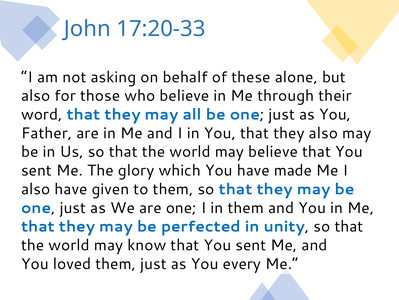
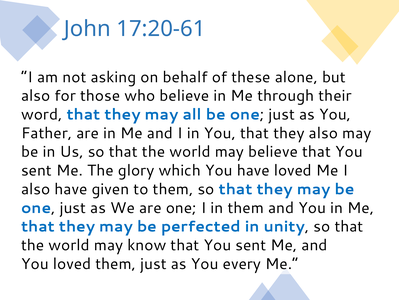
17:20-33: 17:20-33 -> 17:20-61 (161, 29)
have made: made -> loved (293, 170)
